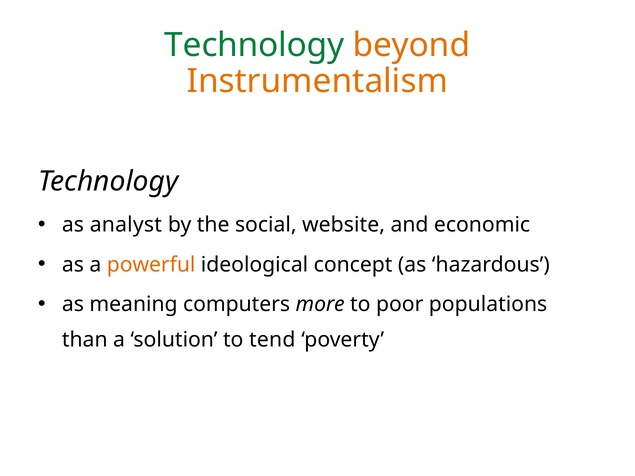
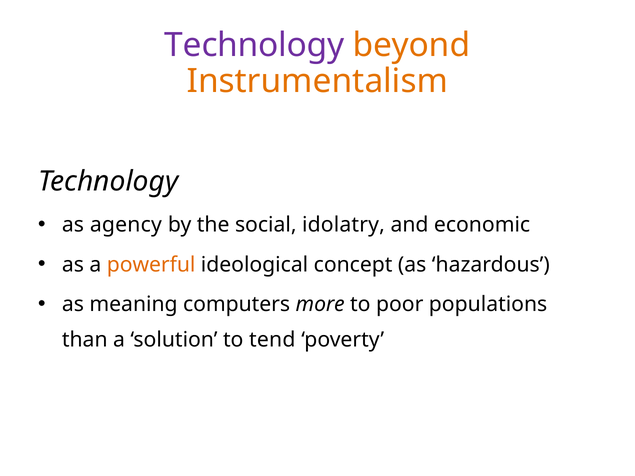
Technology colour: green -> purple (254, 45)
analyst: analyst -> agency (126, 225)
website: website -> idolatry (343, 225)
